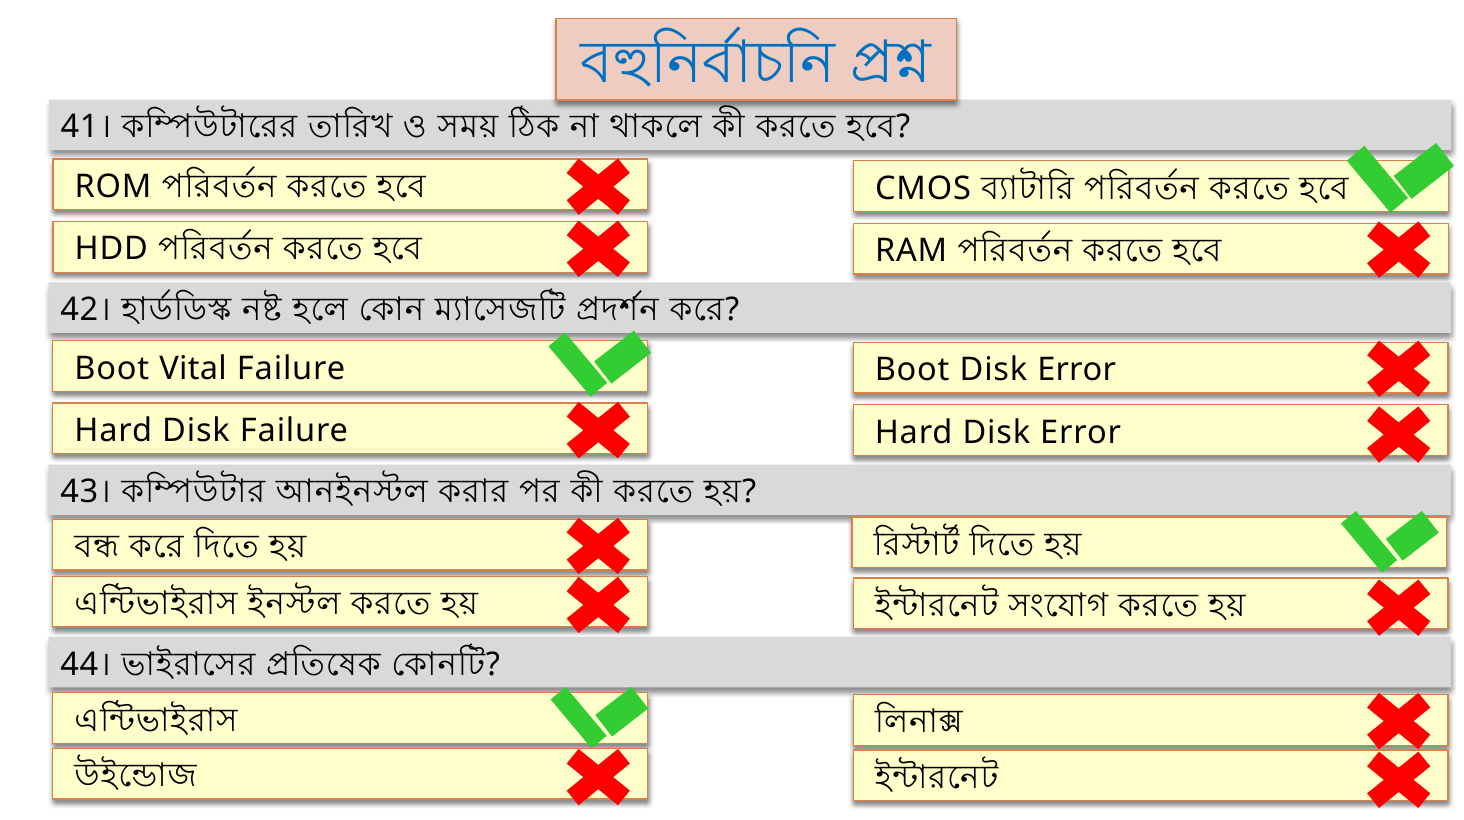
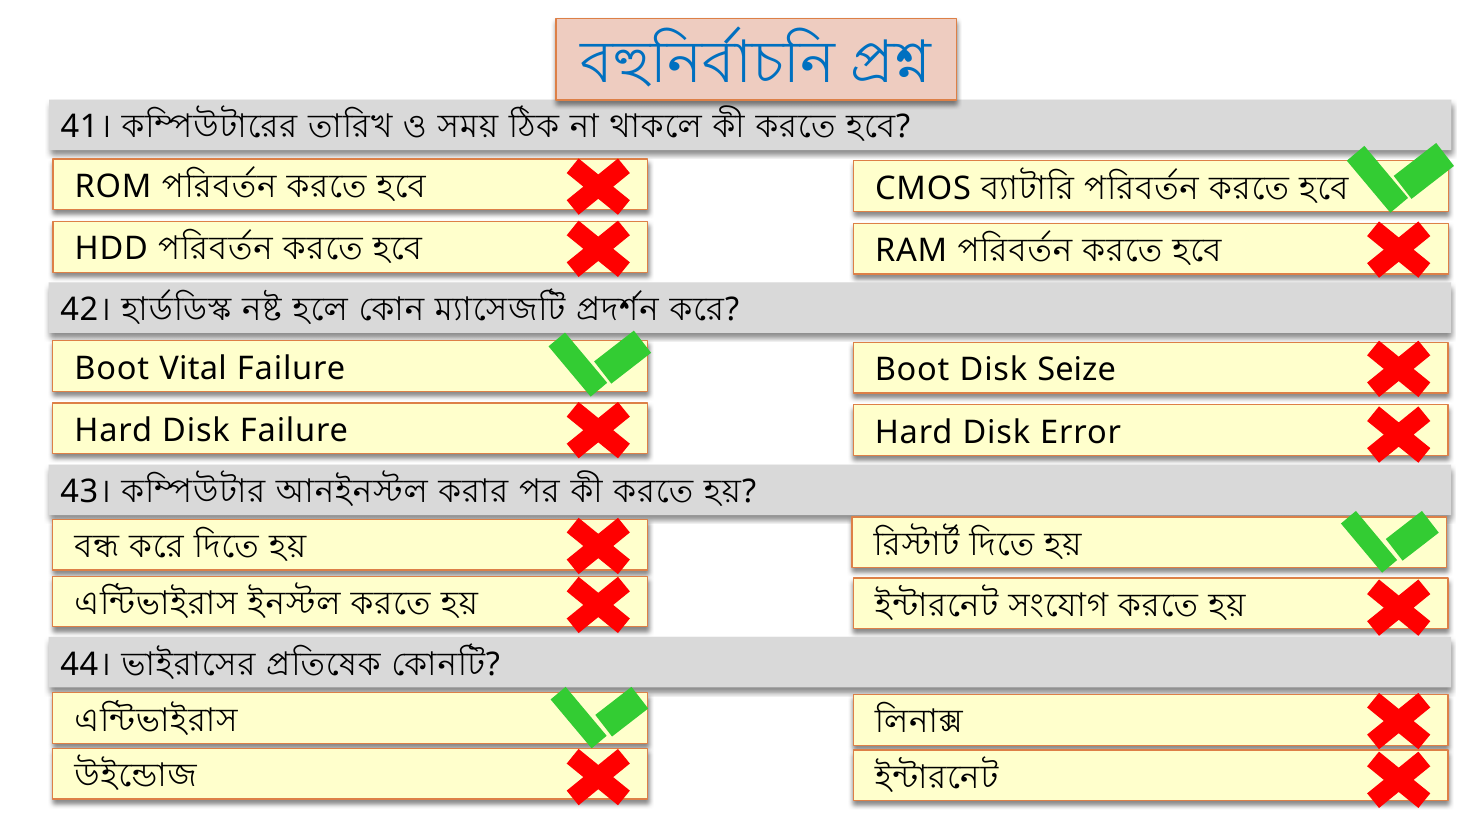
Boot Disk Error: Error -> Seize (1077, 370)
